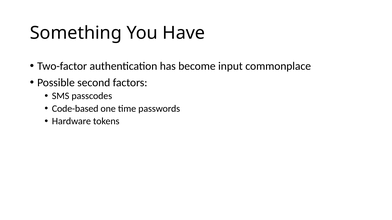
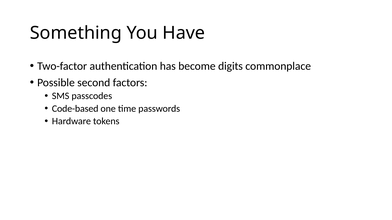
input: input -> digits (230, 66)
